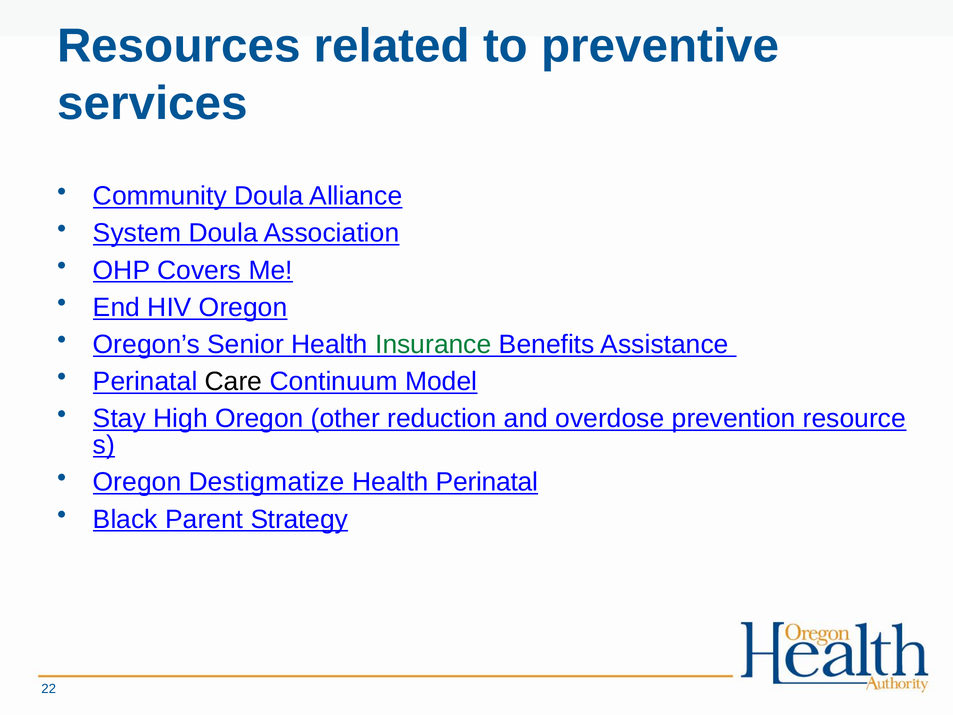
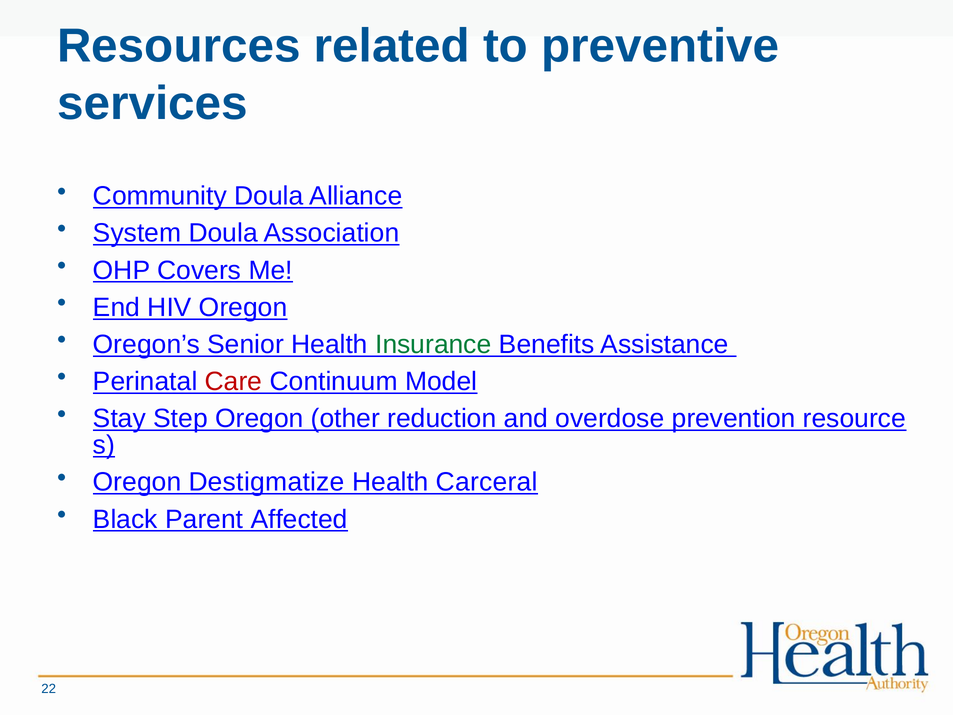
Care colour: black -> red (234, 381)
High: High -> Step (181, 418)
Health Perinatal: Perinatal -> Carceral (487, 482)
Strategy: Strategy -> Affected (299, 519)
